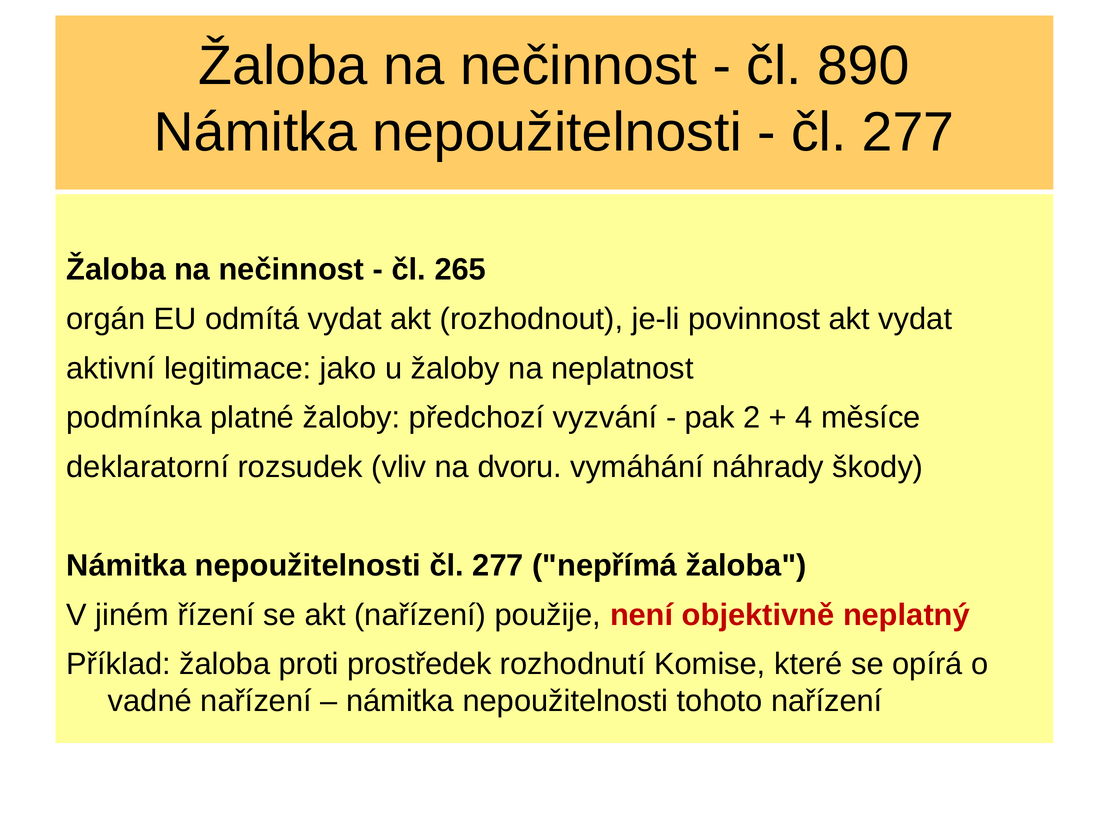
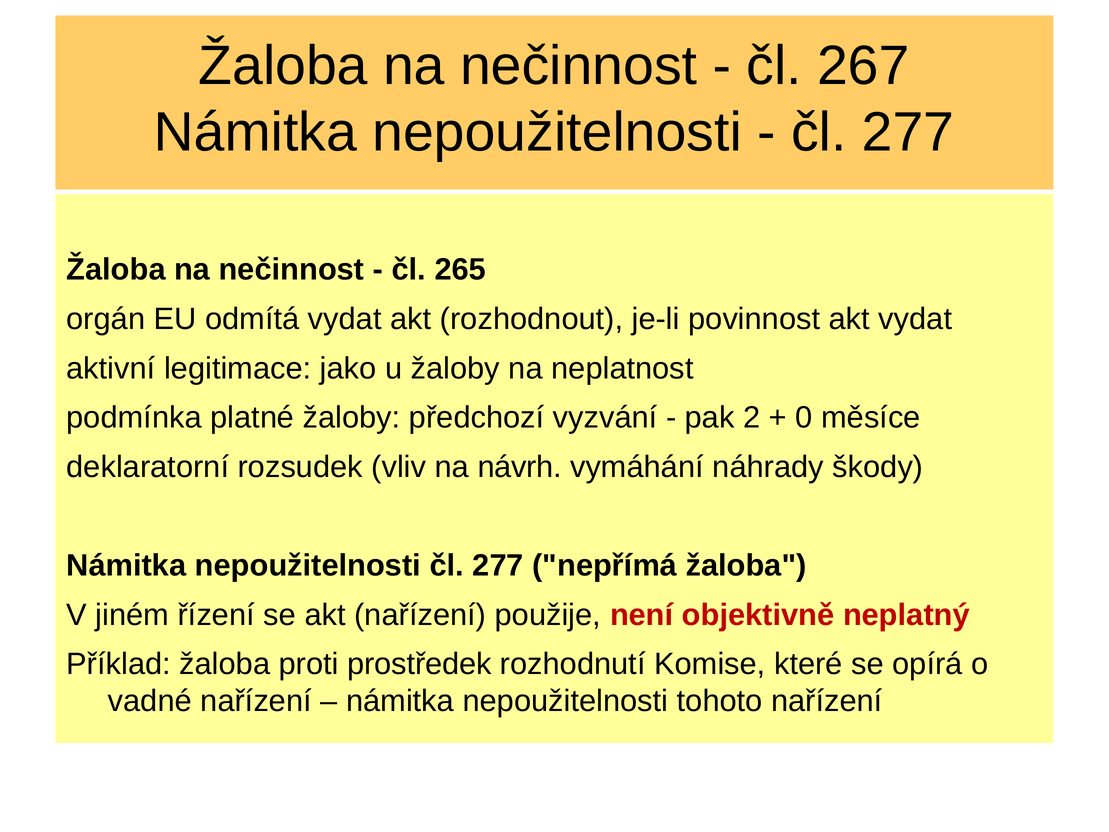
890: 890 -> 267 (863, 66)
4: 4 -> 0 (804, 418)
dvoru: dvoru -> návrh (520, 467)
